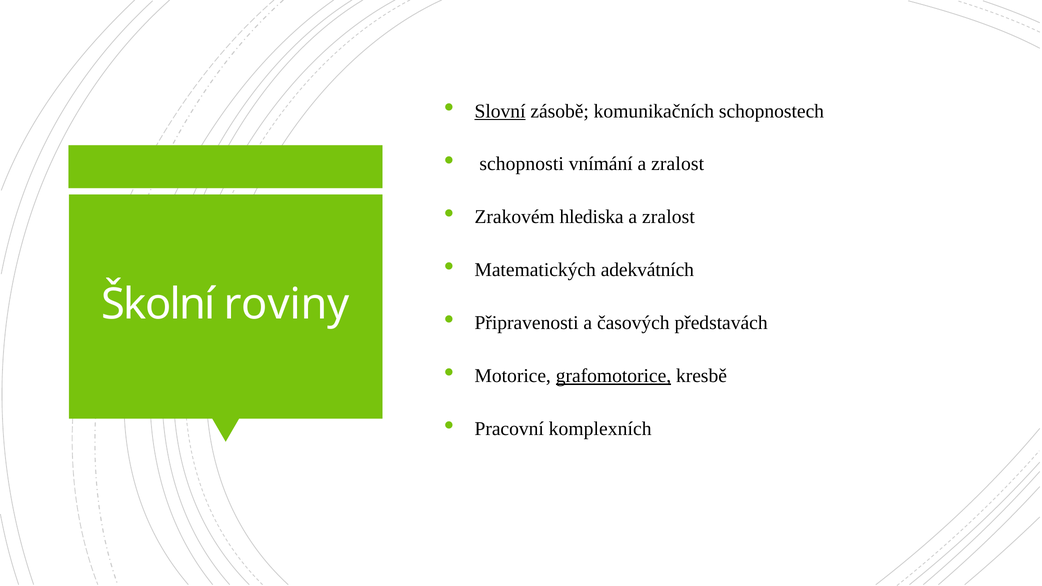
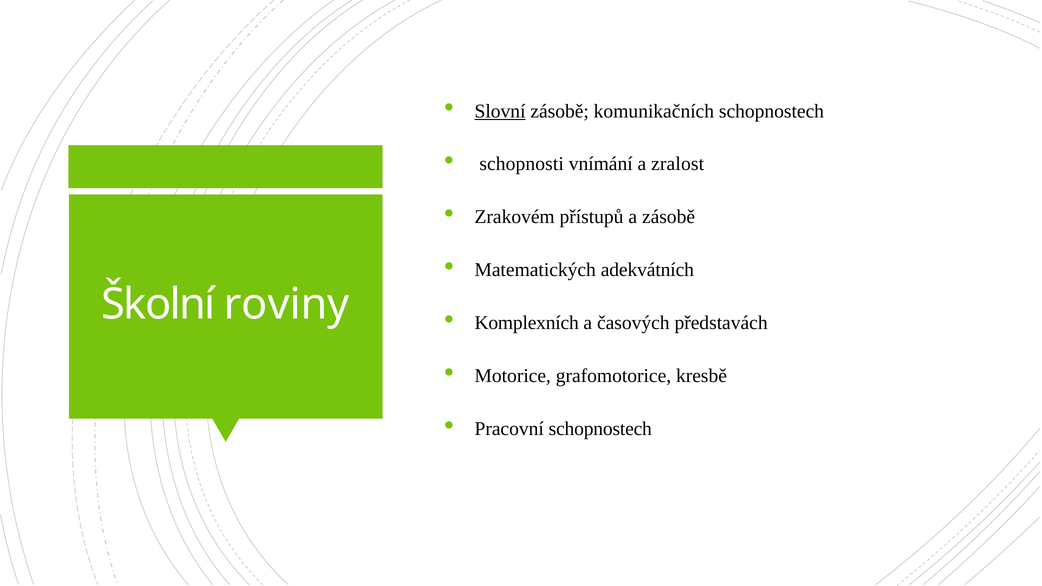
hlediska: hlediska -> přístupů (592, 217)
zralost: zralost -> zásobě (669, 217)
Připravenosti: Připravenosti -> Komplexních (527, 323)
grafomotorice underline: present -> none (613, 376)
Pracovní komplexních: komplexních -> schopnostech (600, 429)
